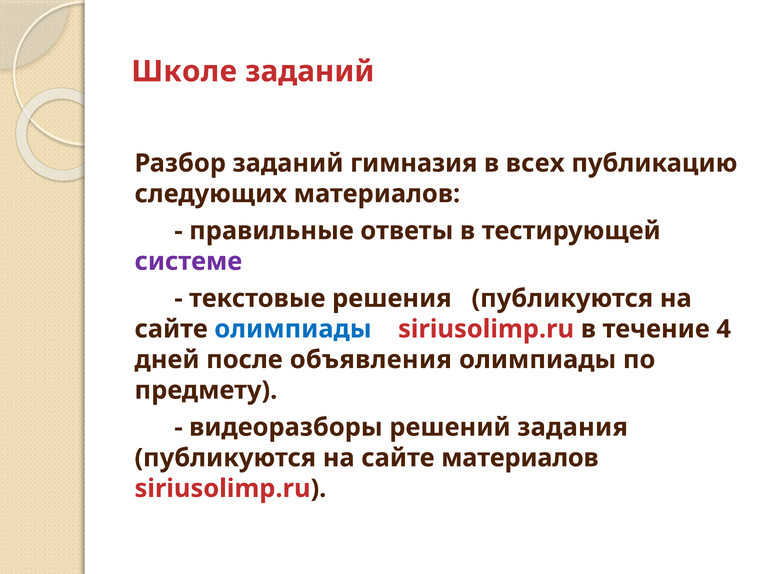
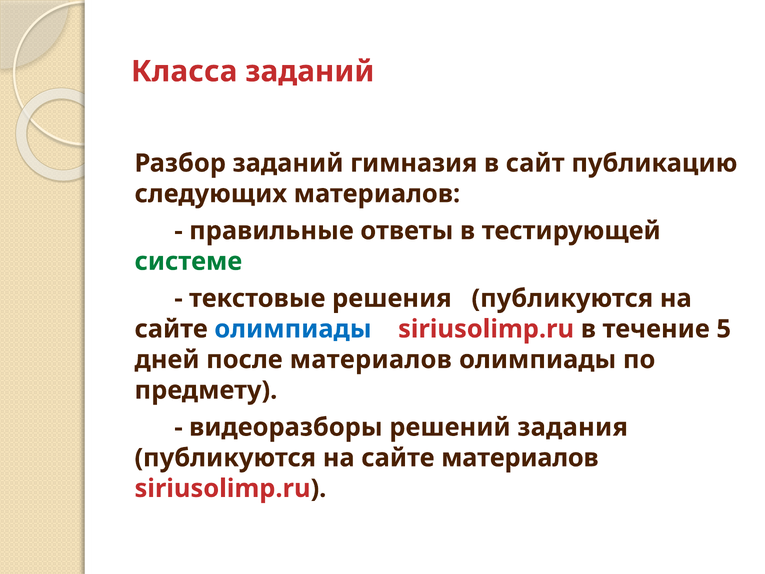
Школе: Школе -> Класса (184, 71)
всех: всех -> сайт (535, 163)
системе colour: purple -> green (188, 261)
4: 4 -> 5 (724, 329)
после объявления: объявления -> материалов (371, 360)
